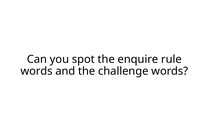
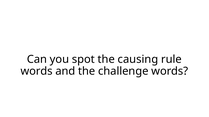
enquire: enquire -> causing (138, 60)
